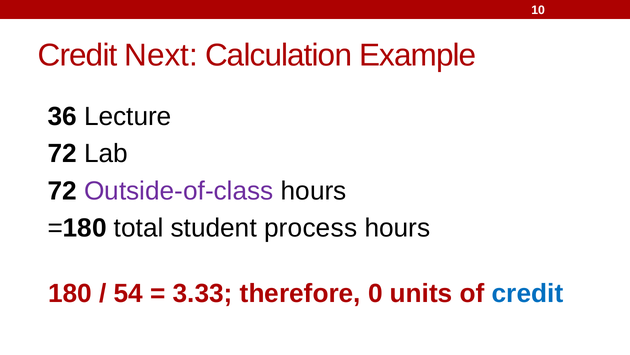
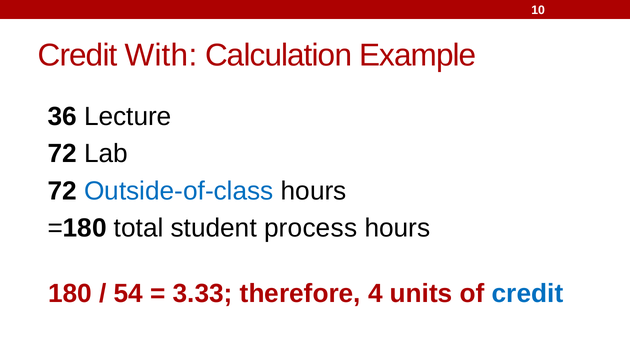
Next: Next -> With (161, 55)
Outside-of-class colour: purple -> blue (179, 191)
0: 0 -> 4 (375, 293)
